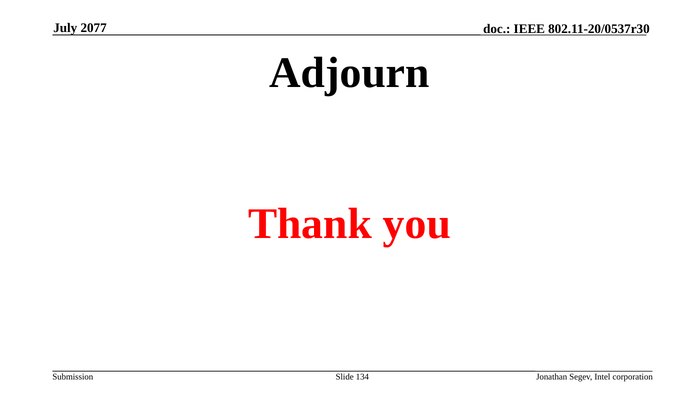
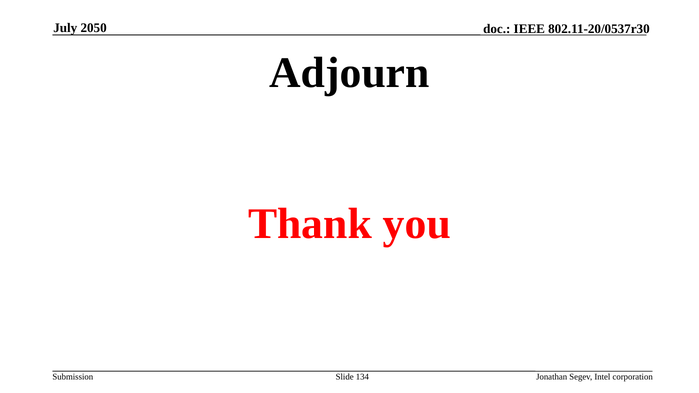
2077: 2077 -> 2050 (94, 28)
